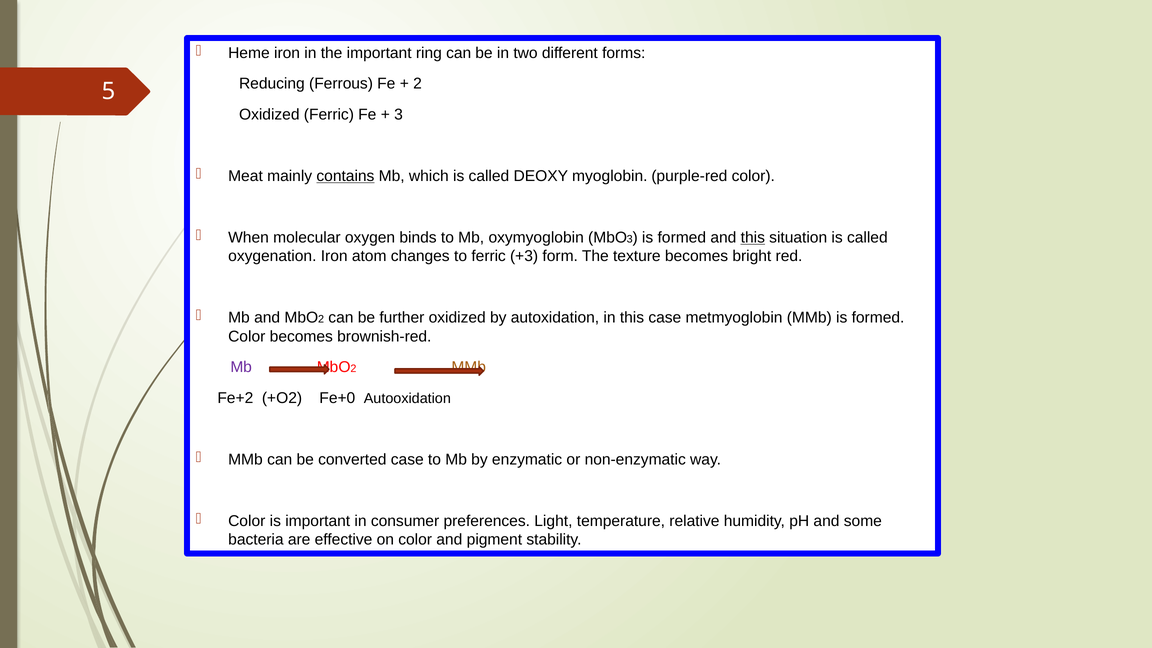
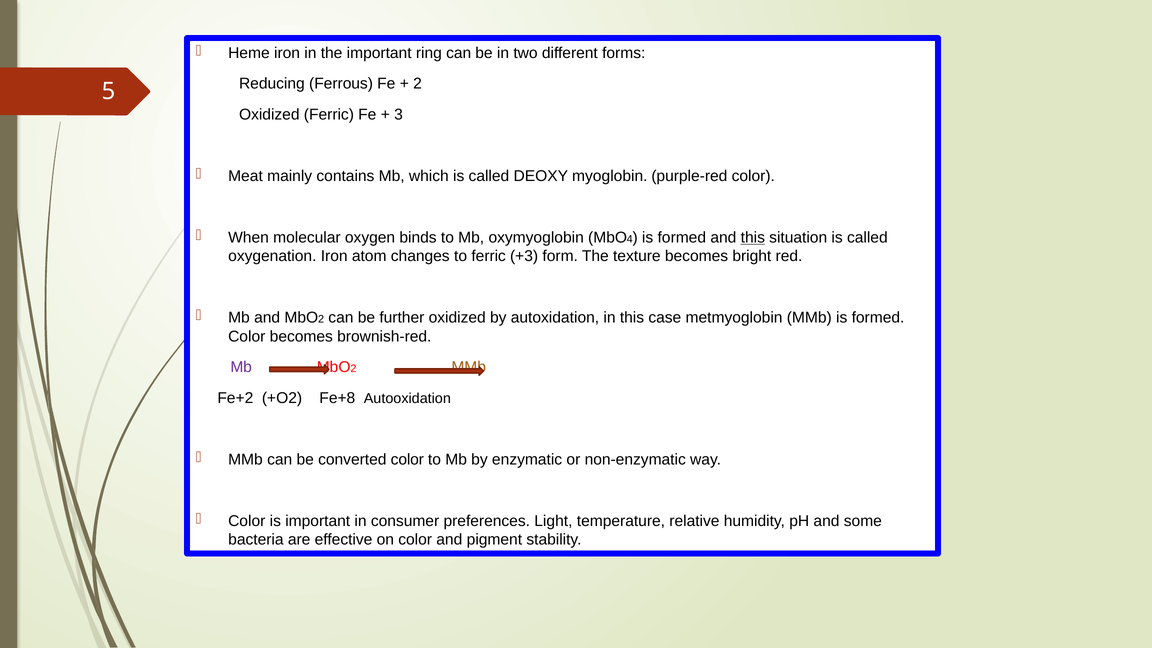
contains underline: present -> none (345, 176)
3: 3 -> 4 (630, 239)
Fe+0: Fe+0 -> Fe+8 (337, 398)
converted case: case -> color (407, 459)
